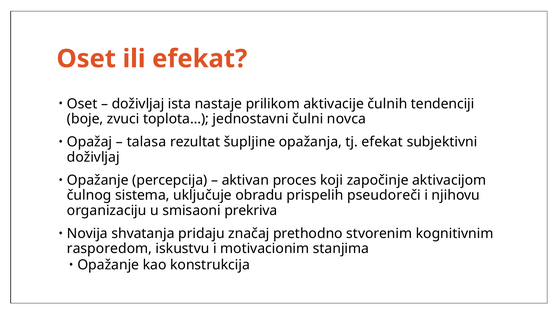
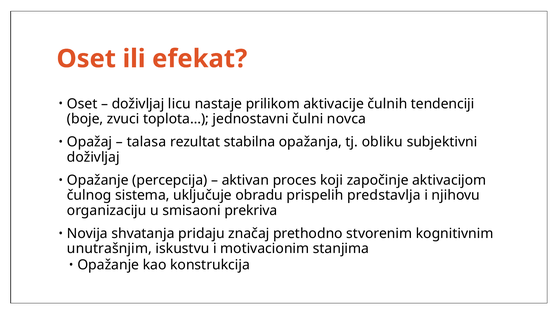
ista: ista -> licu (179, 104)
šupljine: šupljine -> stabilna (249, 142)
tj efekat: efekat -> obliku (382, 142)
pseudoreči: pseudoreči -> predstavlja (384, 195)
rasporedom: rasporedom -> unutrašnjim (109, 249)
